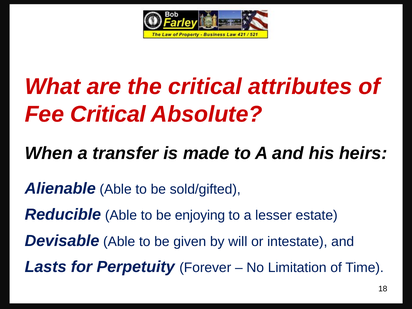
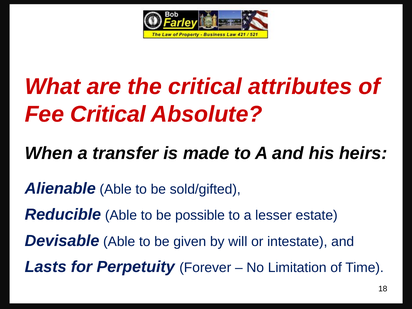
enjoying: enjoying -> possible (200, 215)
